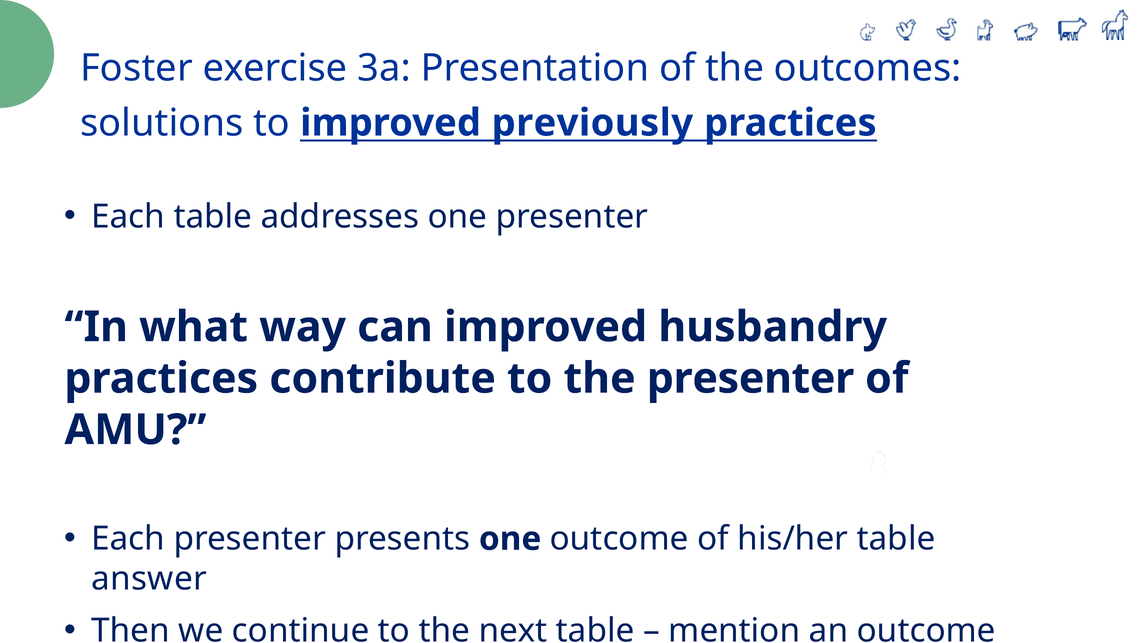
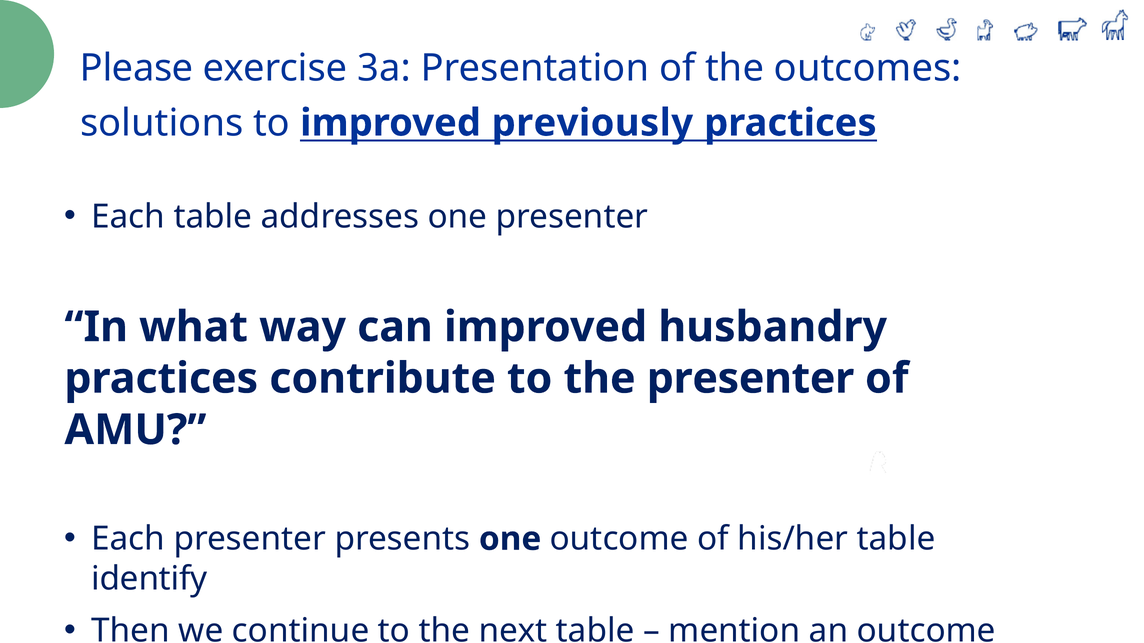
Foster: Foster -> Please (137, 68)
answer: answer -> identify (149, 579)
